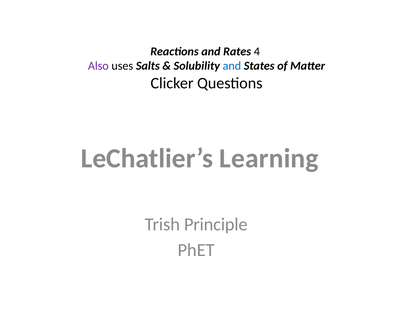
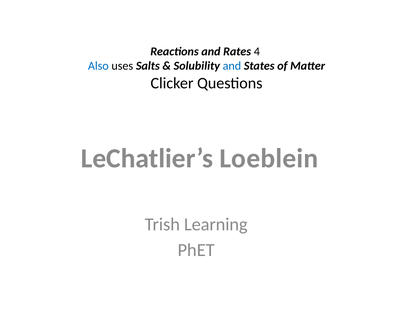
Also colour: purple -> blue (98, 66)
Learning: Learning -> Loeblein (269, 158)
Principle: Principle -> Learning (216, 224)
